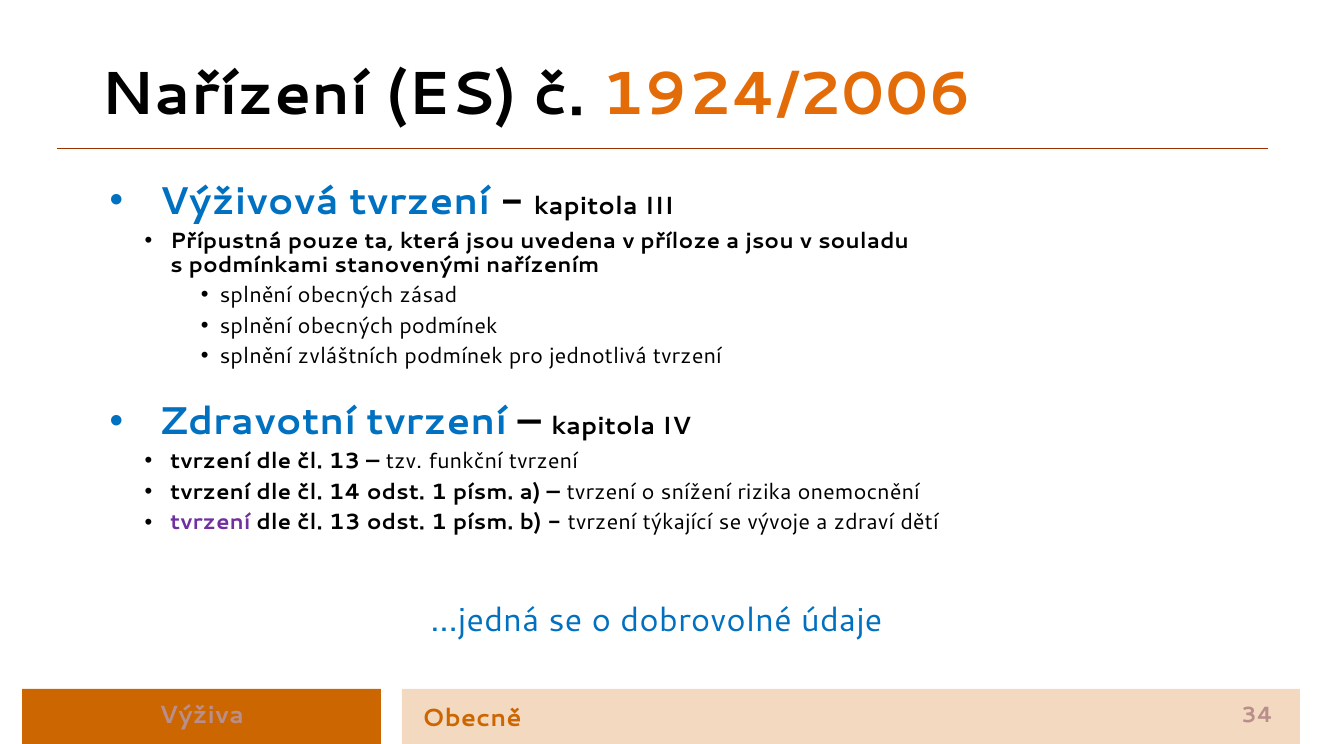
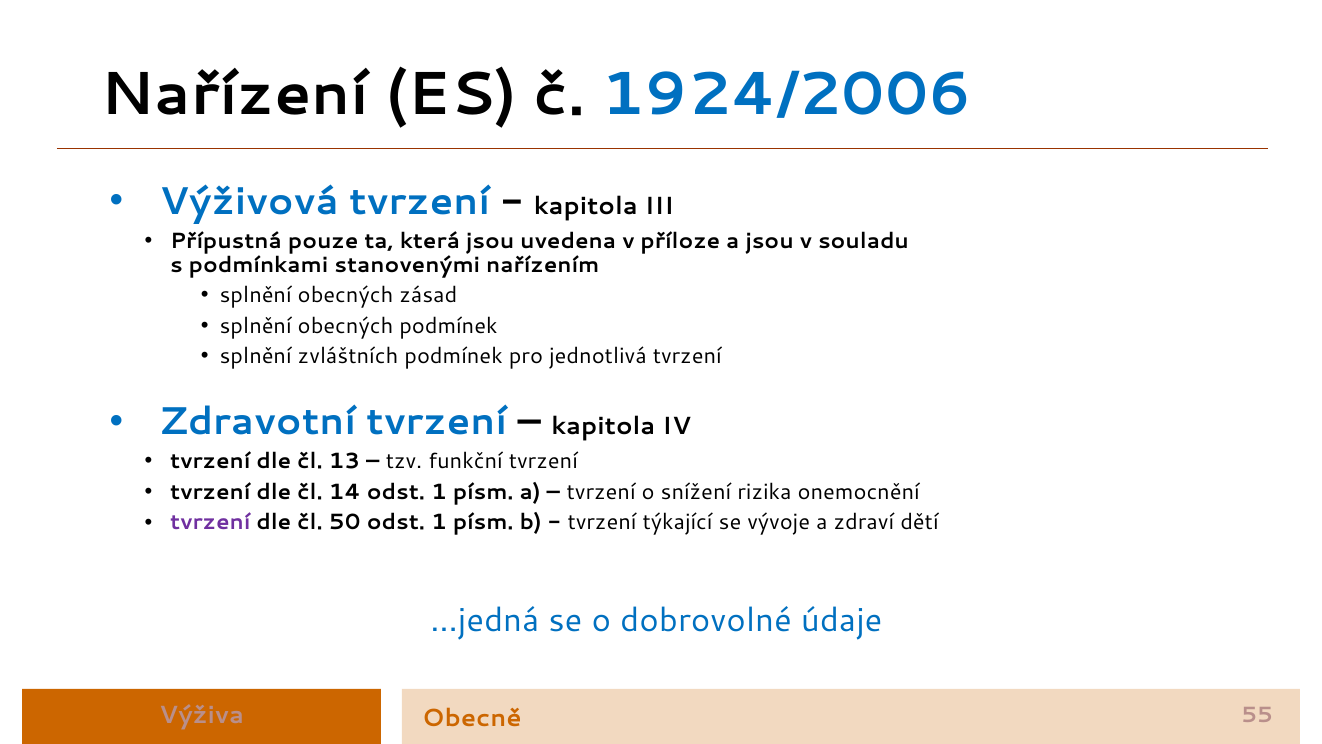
1924/2006 colour: orange -> blue (787, 94)
13: 13 -> 50 (345, 522)
34: 34 -> 55 (1257, 715)
